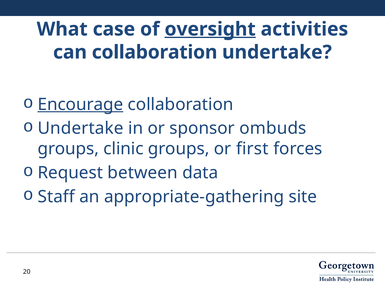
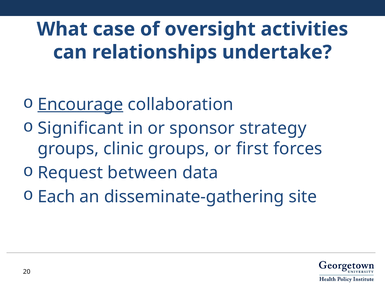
oversight underline: present -> none (210, 29)
can collaboration: collaboration -> relationships (155, 52)
Undertake: Undertake -> Significant (81, 129)
ombuds: ombuds -> strategy (273, 129)
Staff: Staff -> Each (56, 197)
appropriate-gathering: appropriate-gathering -> disseminate-gathering (194, 197)
